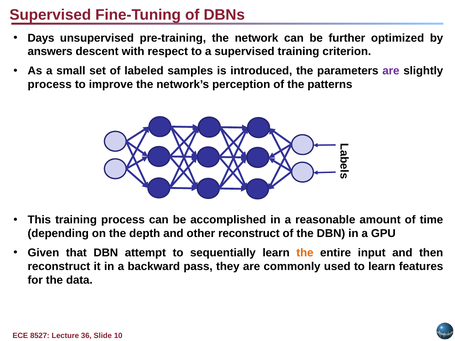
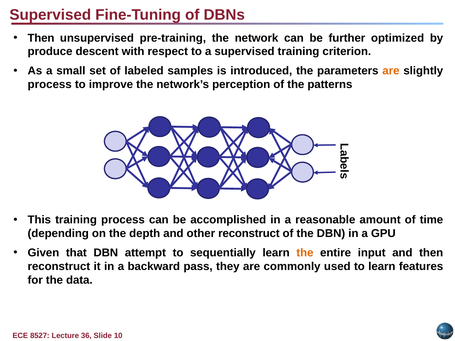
Days: Days -> Then (41, 38)
answers: answers -> produce (50, 52)
are colour: purple -> orange (391, 71)
